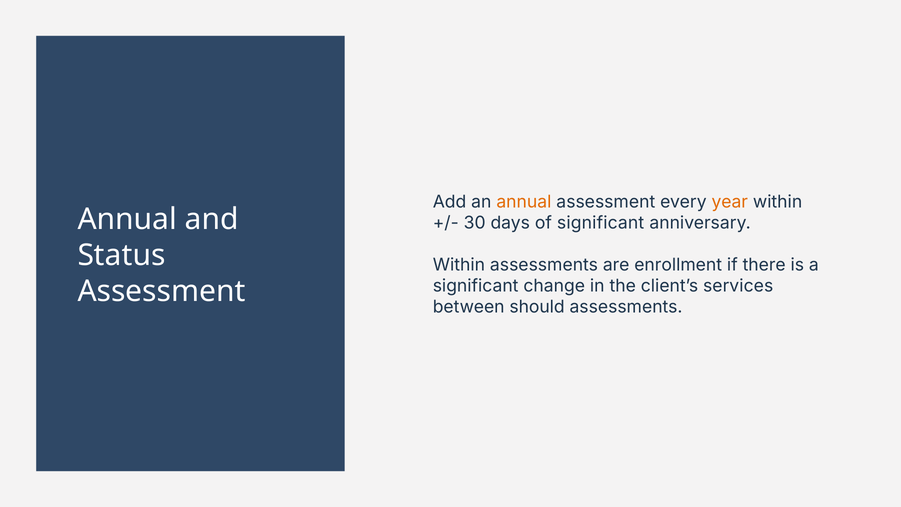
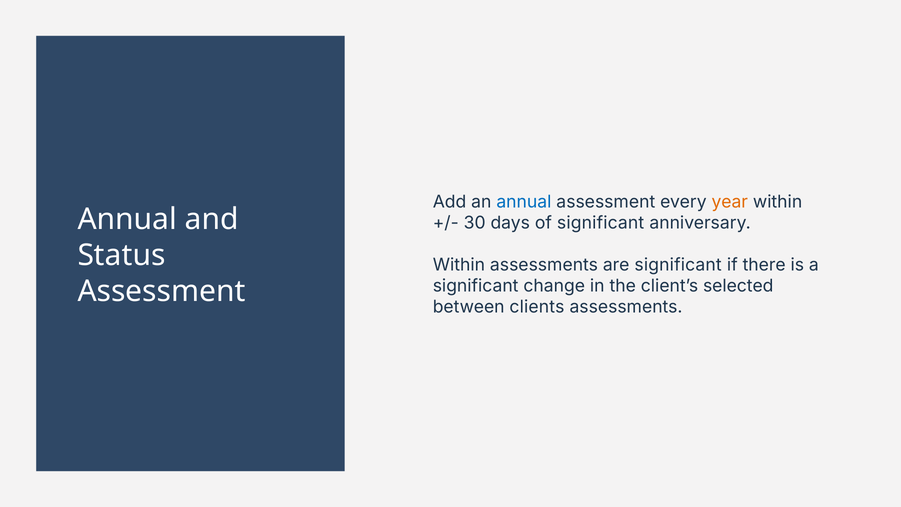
annual colour: orange -> blue (524, 202)
are enrollment: enrollment -> significant (678, 265)
services: services -> selected (738, 286)
should: should -> clients (537, 307)
